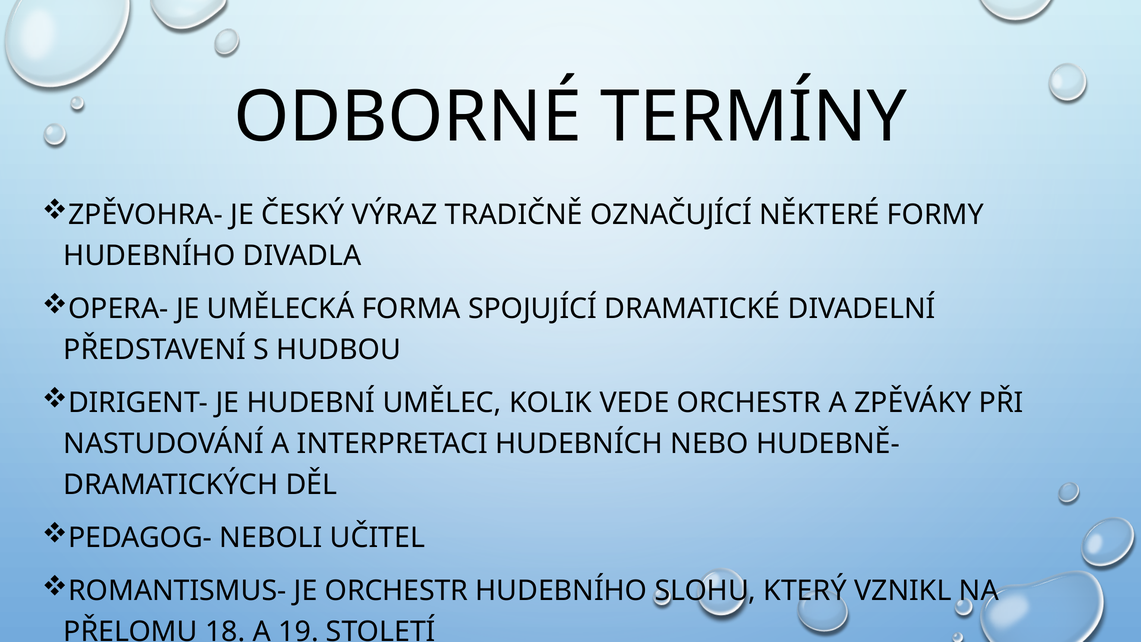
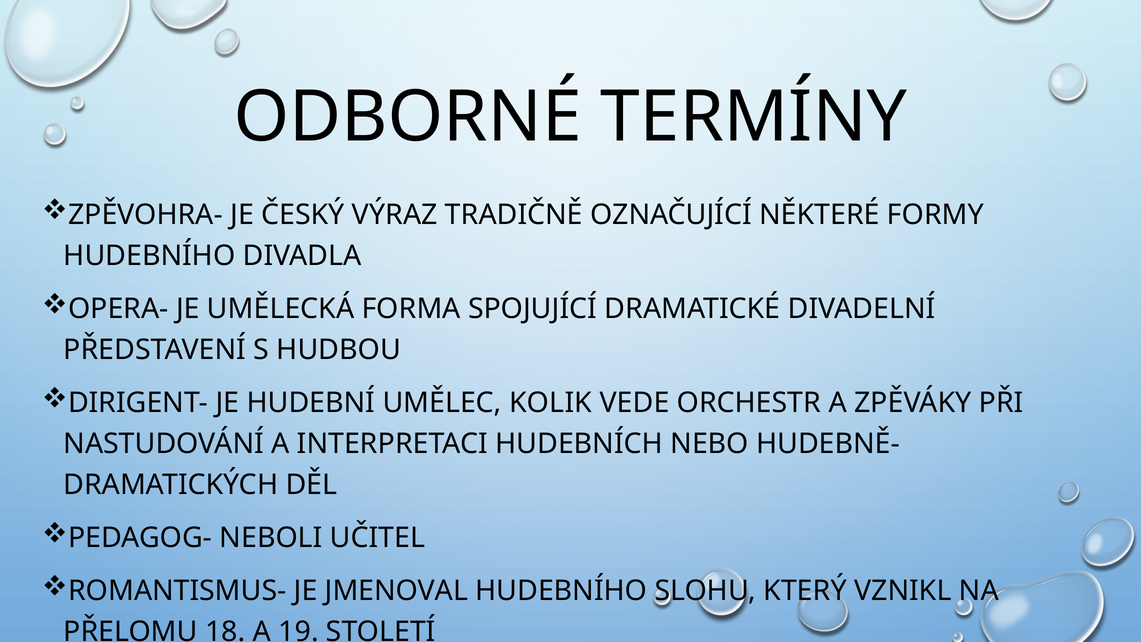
JE ORCHESTR: ORCHESTR -> JMENOVAL (396, 591)
